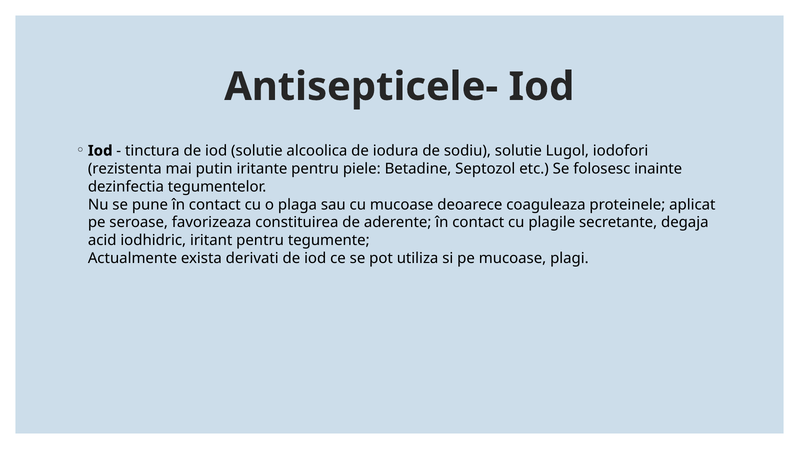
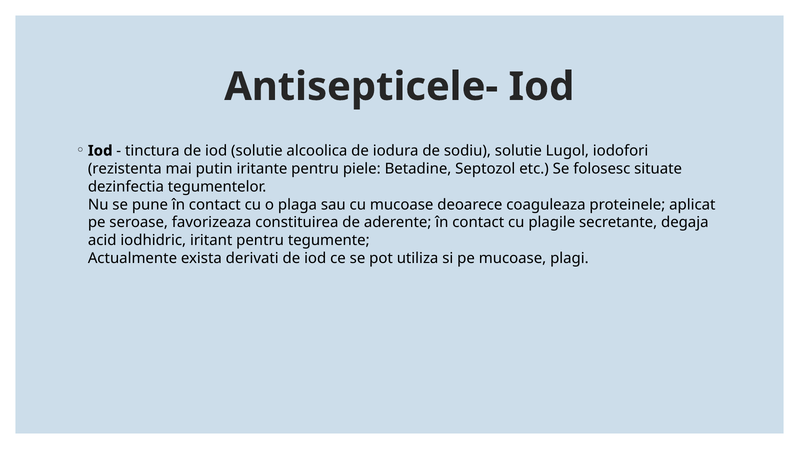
inainte: inainte -> situate (658, 169)
